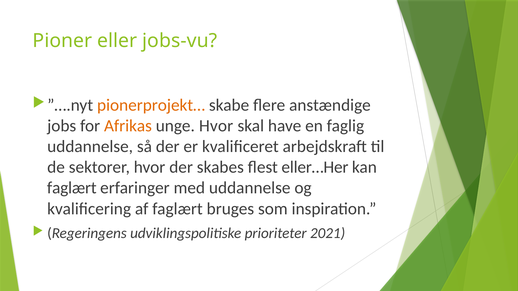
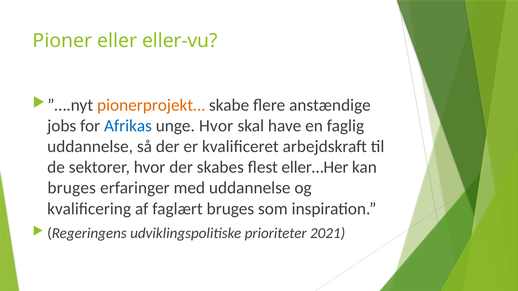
jobs-vu: jobs-vu -> eller-vu (180, 41)
Afrikas colour: orange -> blue (128, 126)
faglært: faglært -> bruges (72, 188)
